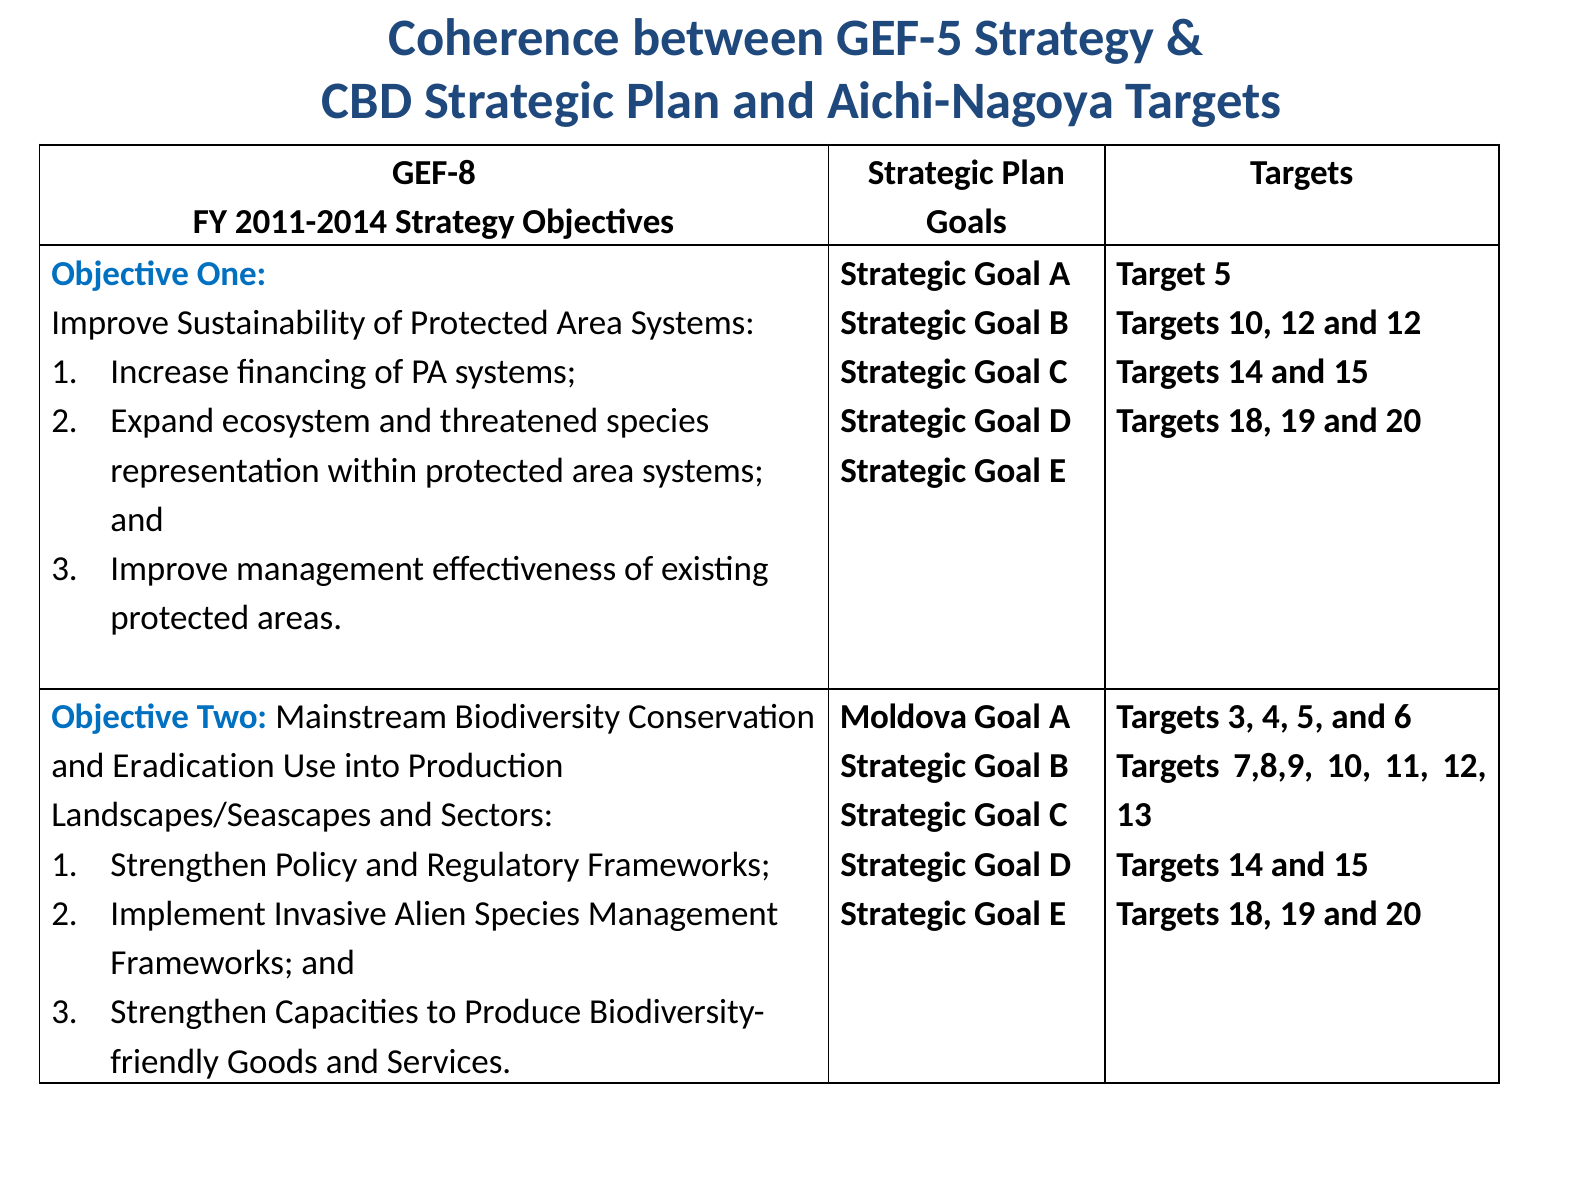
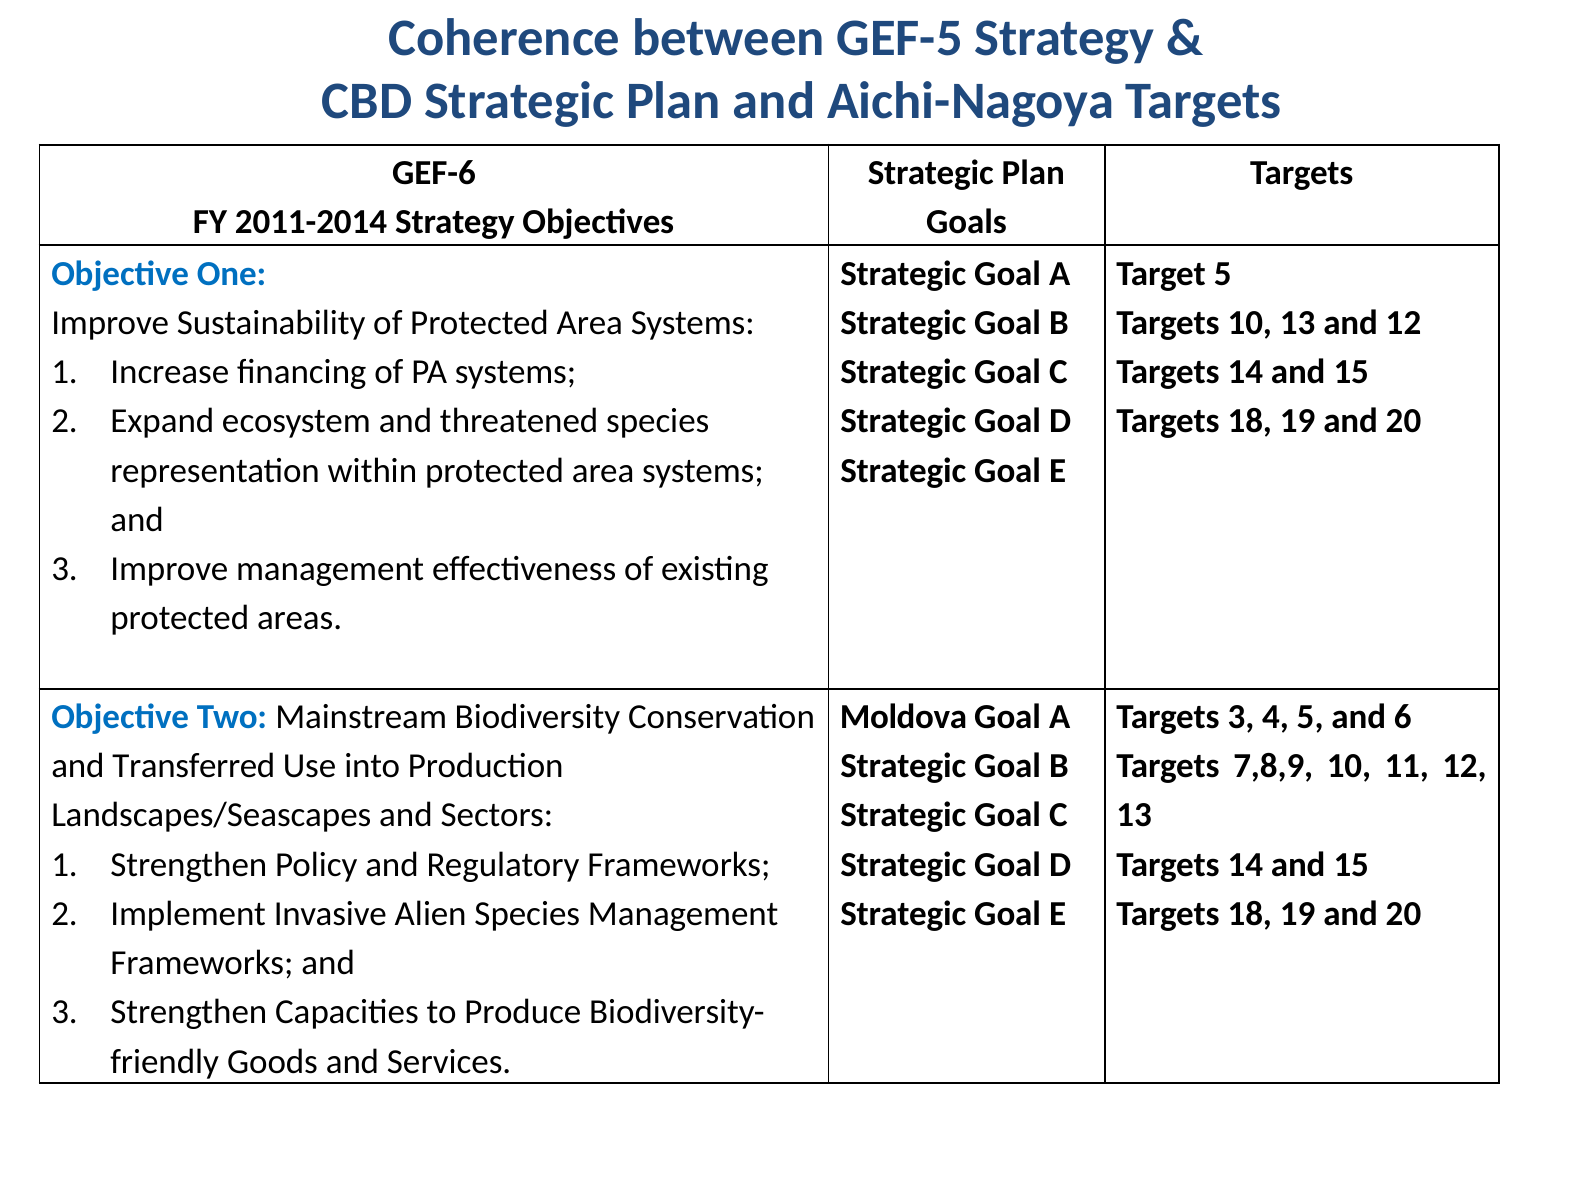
GEF-8: GEF-8 -> GEF-6 (434, 173)
10 12: 12 -> 13 (1298, 323)
Eradication: Eradication -> Transferred (194, 767)
